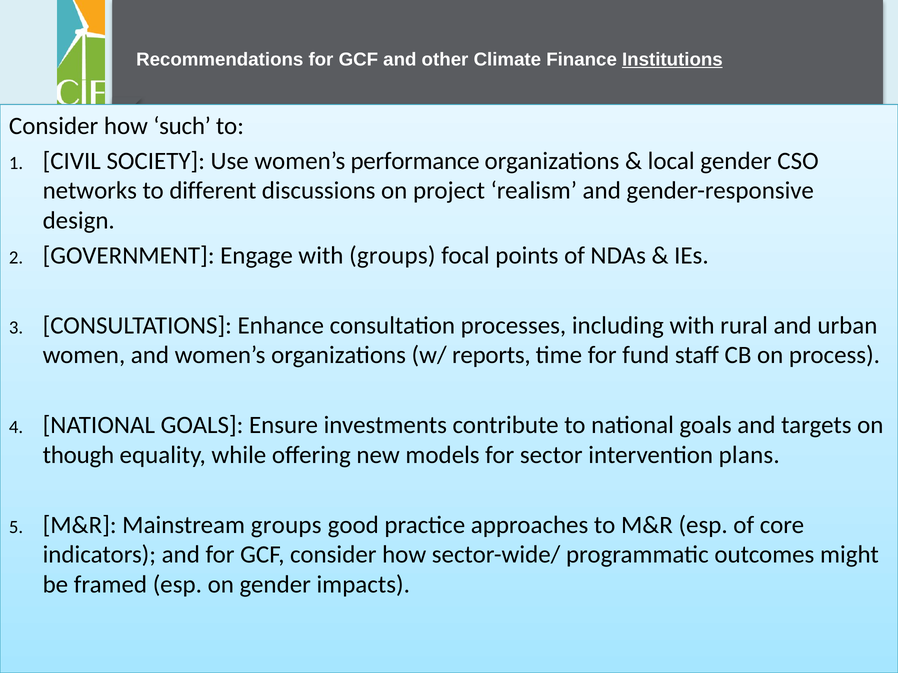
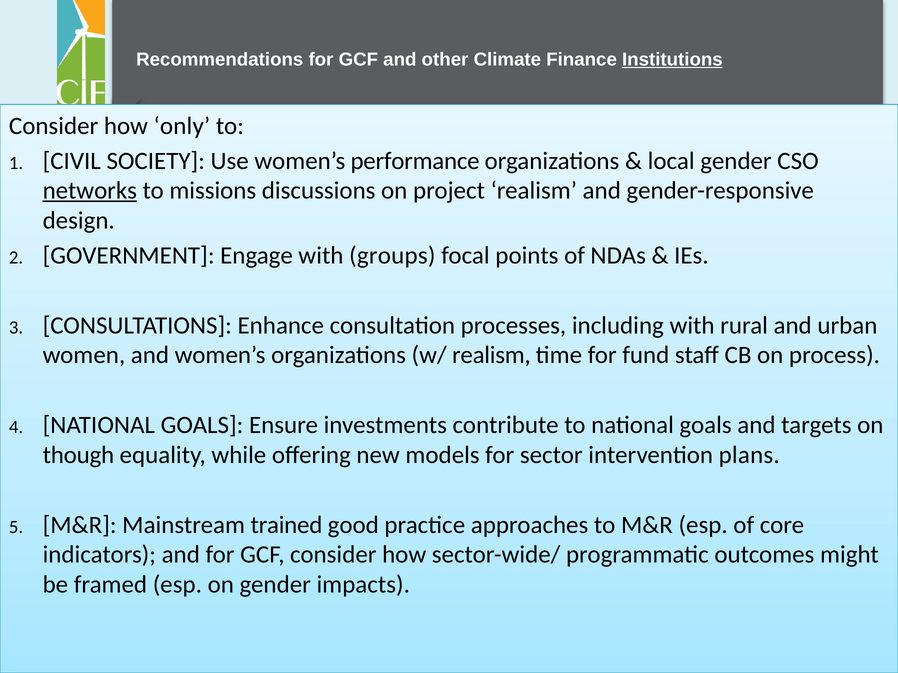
such: such -> only (182, 126)
networks underline: none -> present (90, 191)
different: different -> missions (213, 191)
w/ reports: reports -> realism (491, 356)
Mainstream groups: groups -> trained (286, 525)
